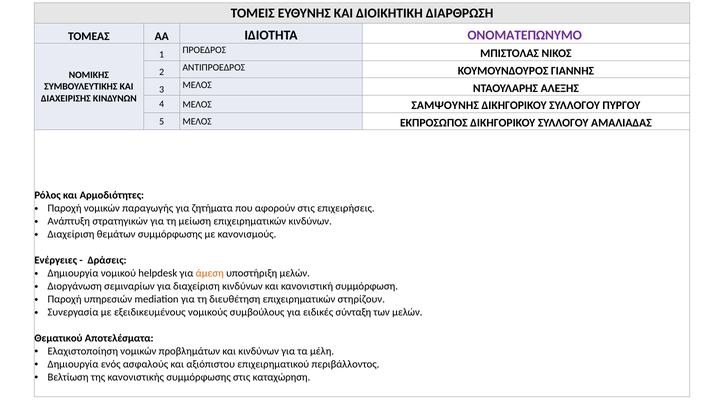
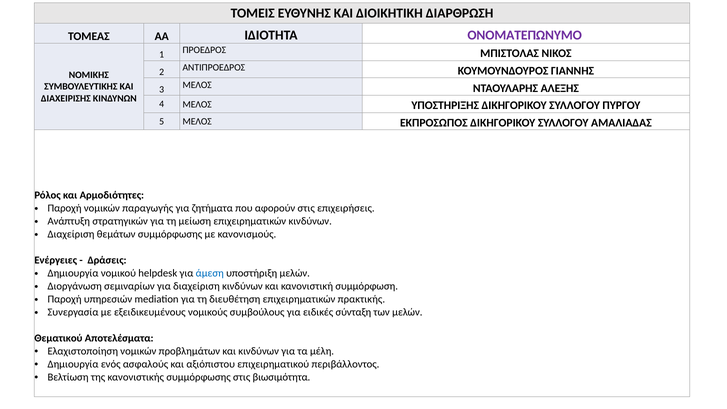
ΣΑΜΨΟΥΝΗΣ: ΣΑΜΨΟΥΝΗΣ -> ΥΠΟΣΤΗΡΙΞΗΣ (445, 106)
άμεση colour: orange -> blue (210, 273)
στηρίζουν: στηρίζουν -> πρακτικής (361, 299)
καταχώρηση: καταχώρηση -> βιωσιμότητα (281, 377)
